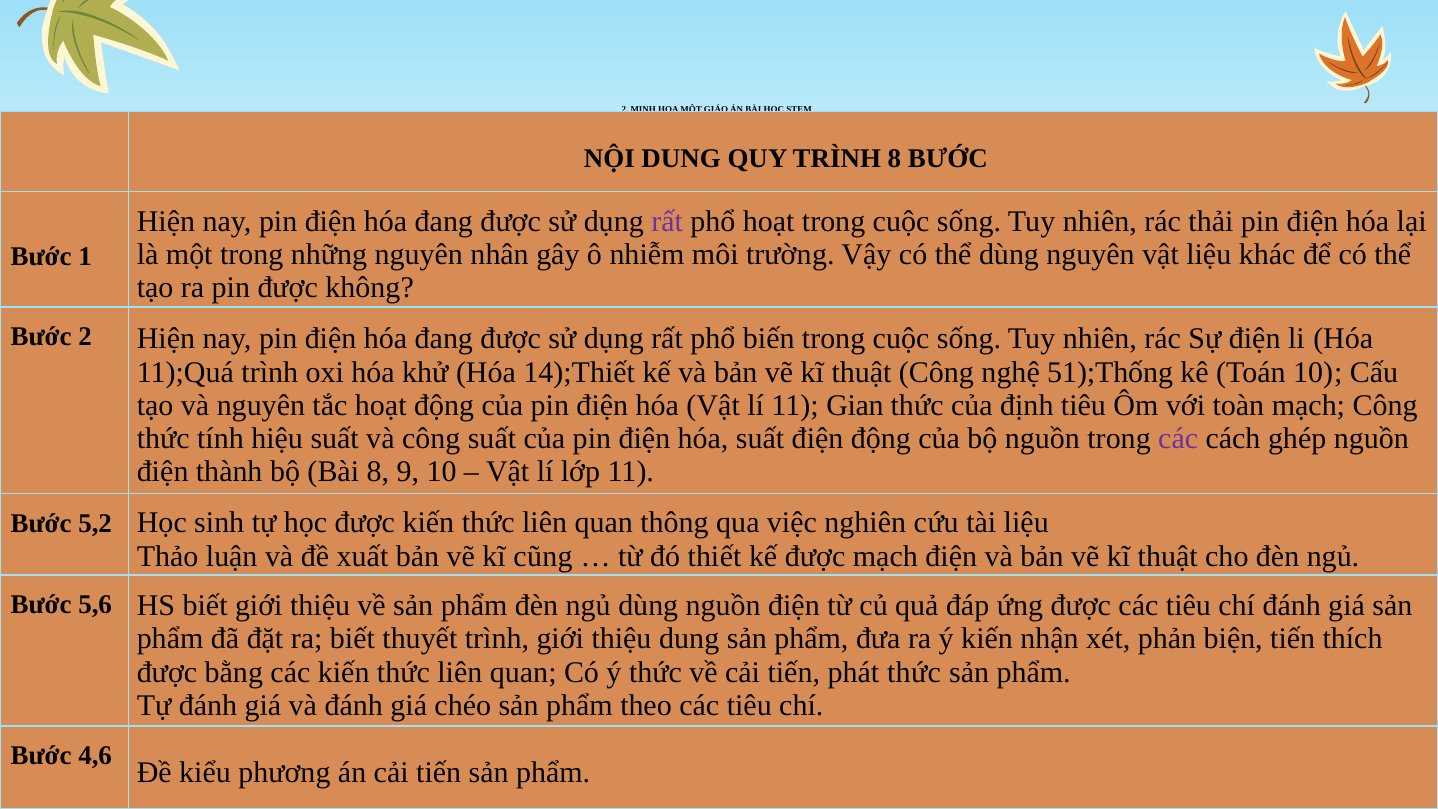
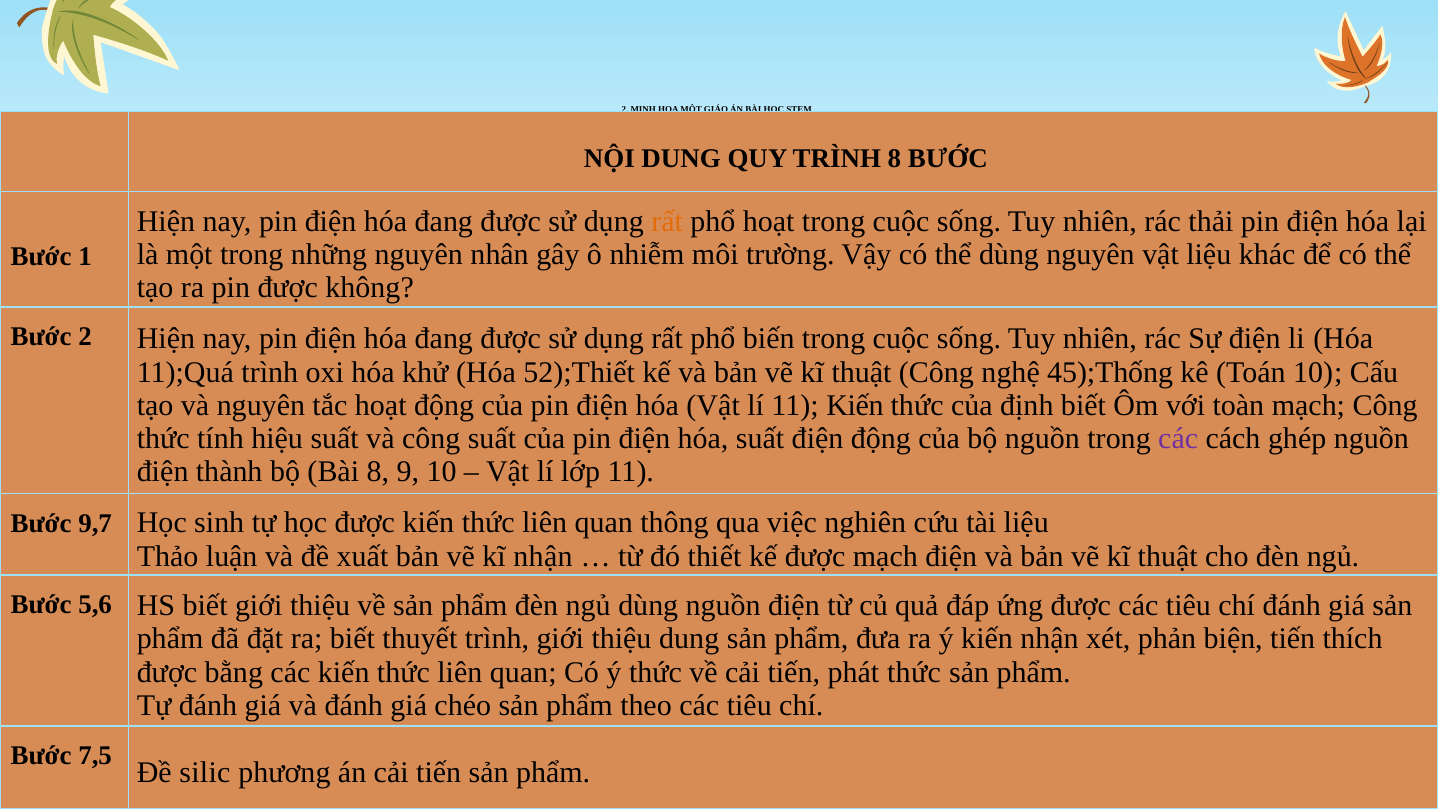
rất colour: purple -> orange (667, 221)
14);Thiết: 14);Thiết -> 52);Thiết (579, 372)
51);Thống: 51);Thống -> 45);Thống (1110, 372)
11 Gian: Gian -> Kiến (855, 405)
định tiêu: tiêu -> biết (1083, 405)
5,2: 5,2 -> 9,7 (95, 523)
kĩ cũng: cũng -> nhận (543, 556)
4,6: 4,6 -> 7,5 (95, 755)
kiểu: kiểu -> silic (205, 773)
